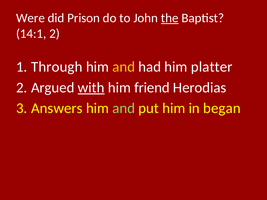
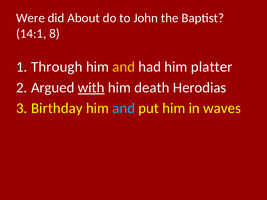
Prison: Prison -> About (84, 18)
the underline: present -> none (170, 18)
14:1 2: 2 -> 8 (55, 34)
friend: friend -> death (152, 88)
Answers: Answers -> Birthday (57, 108)
and colour: light green -> light blue (124, 108)
began: began -> waves (222, 108)
